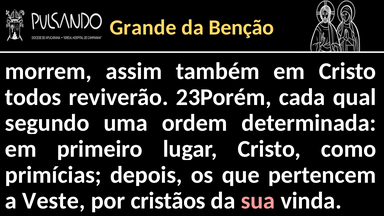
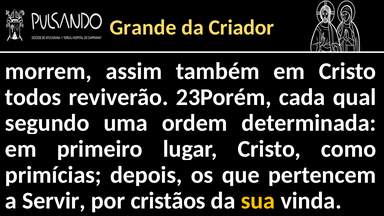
Benção: Benção -> Criador (241, 28)
Veste: Veste -> Servir (54, 201)
sua colour: pink -> yellow (258, 201)
